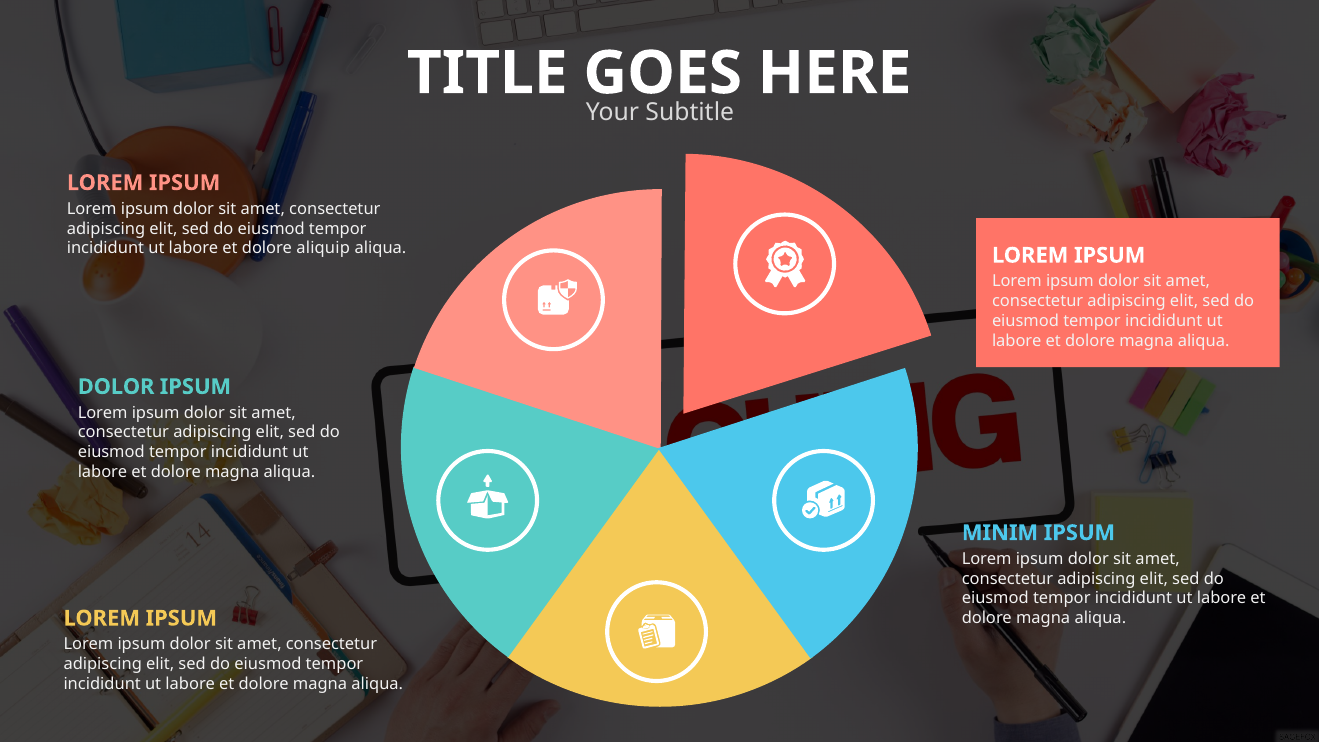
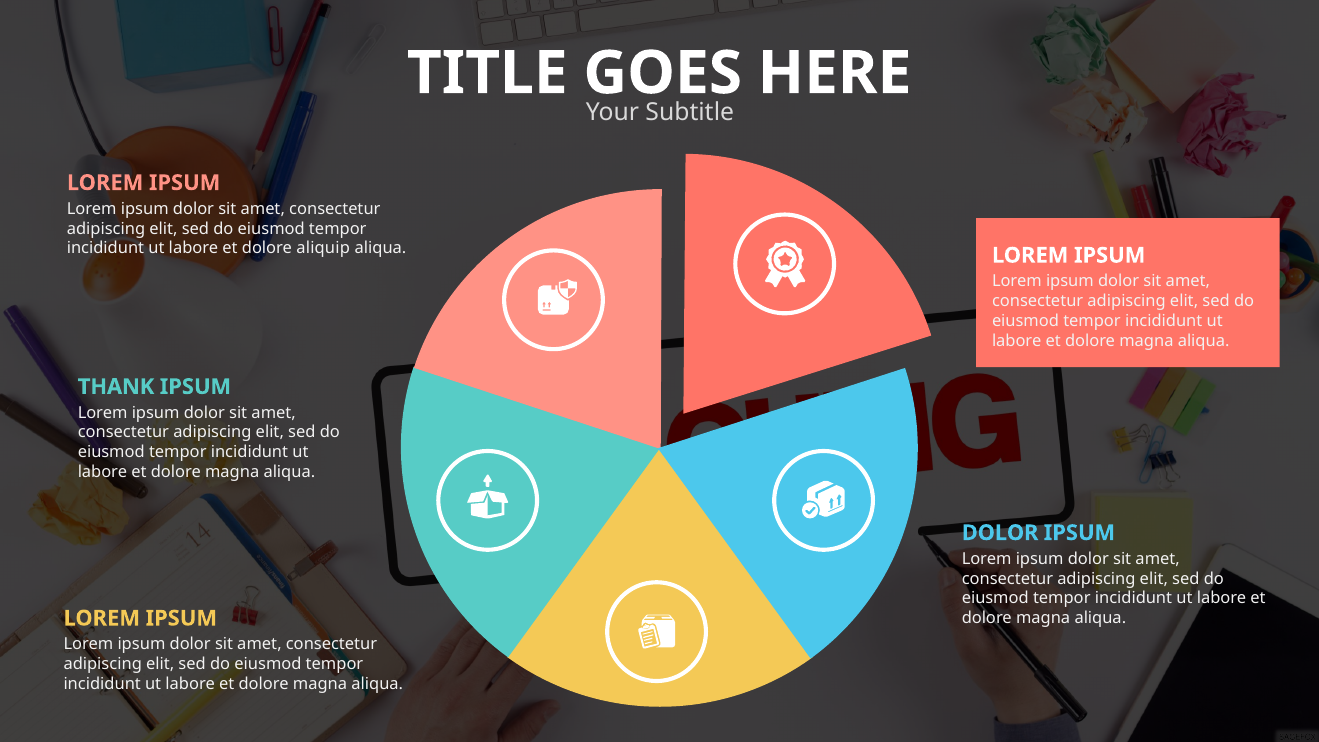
DOLOR: DOLOR -> THANK (116, 387)
MINIM: MINIM -> DOLOR (1000, 533)
